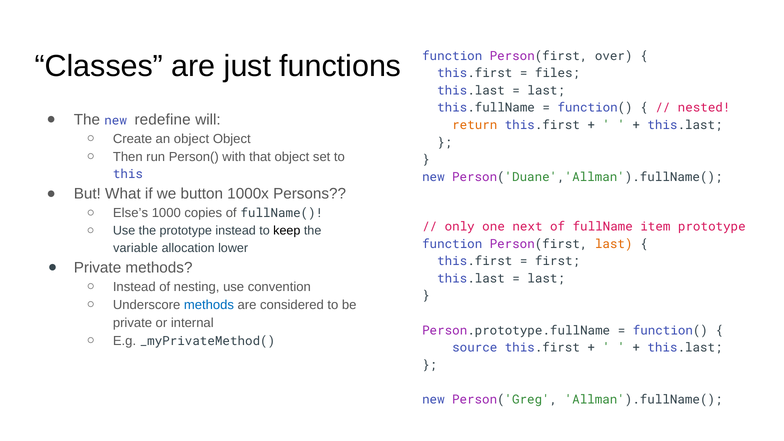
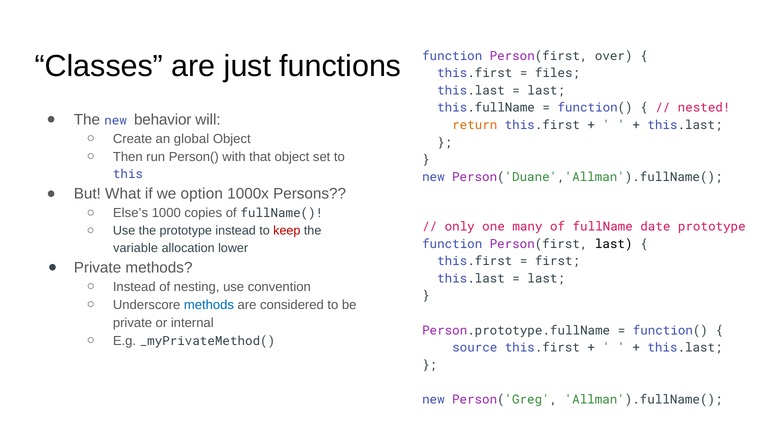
redefine: redefine -> behavior (163, 120)
an object: object -> global (192, 139)
button: button -> option (202, 194)
next: next -> many (527, 227)
item: item -> date (655, 227)
keep colour: black -> red (287, 231)
last colour: orange -> black (614, 244)
